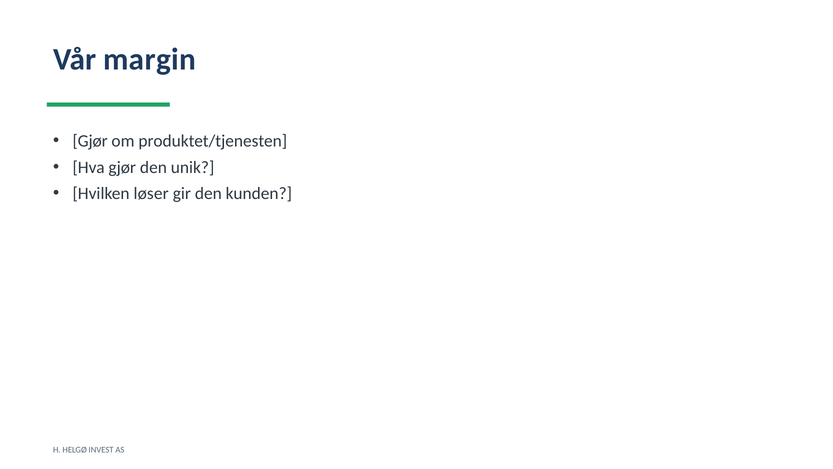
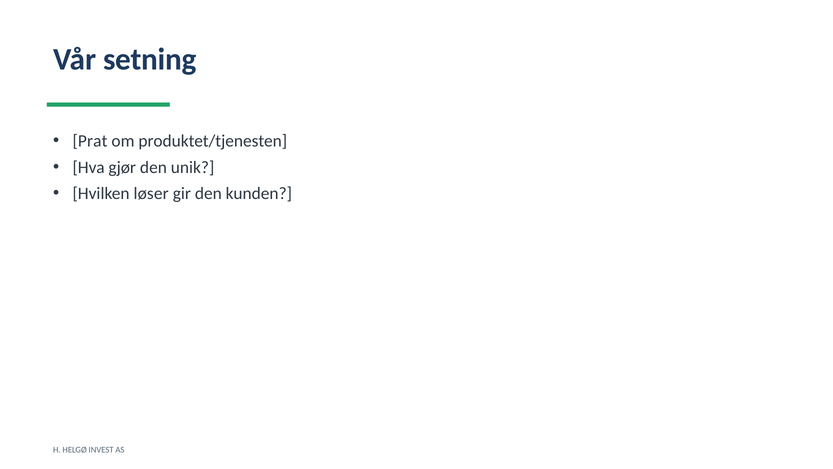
margin: margin -> setning (150, 59)
Gjør: Gjør -> Prat (90, 141)
